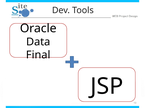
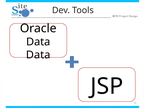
Final: Final -> Data (38, 55)
